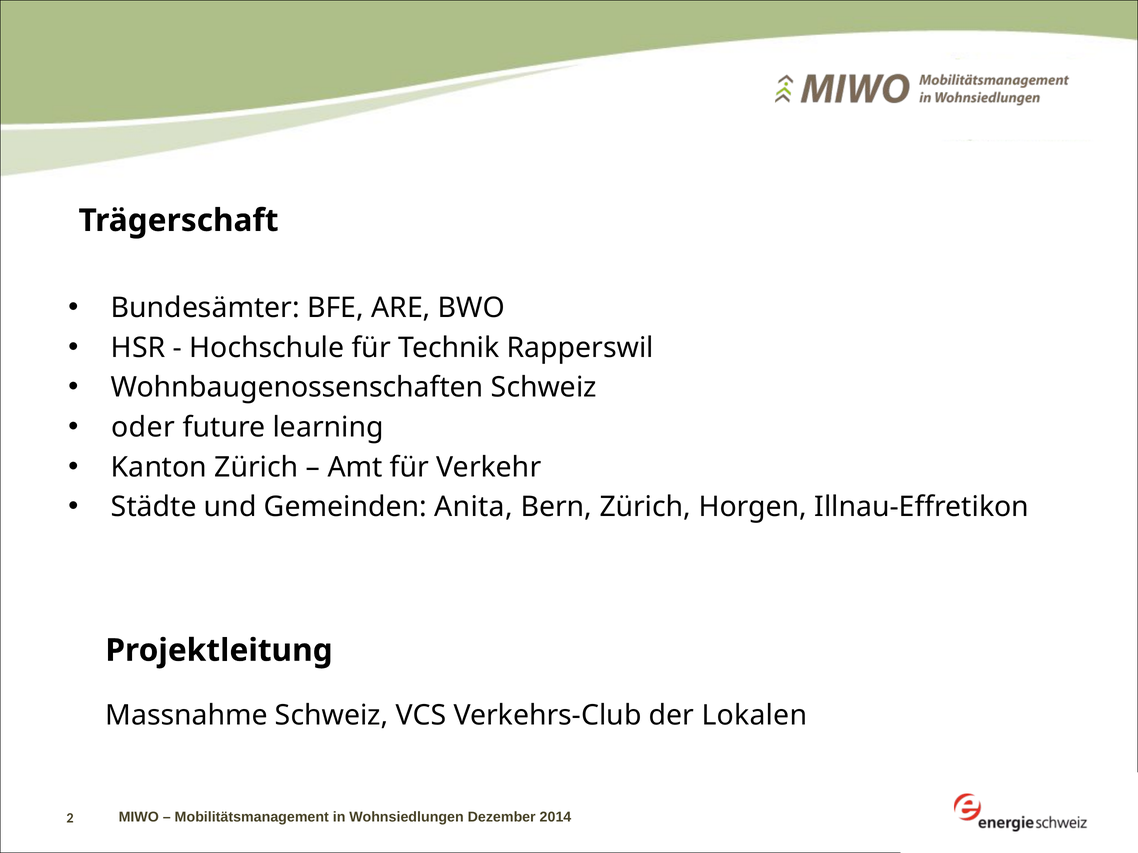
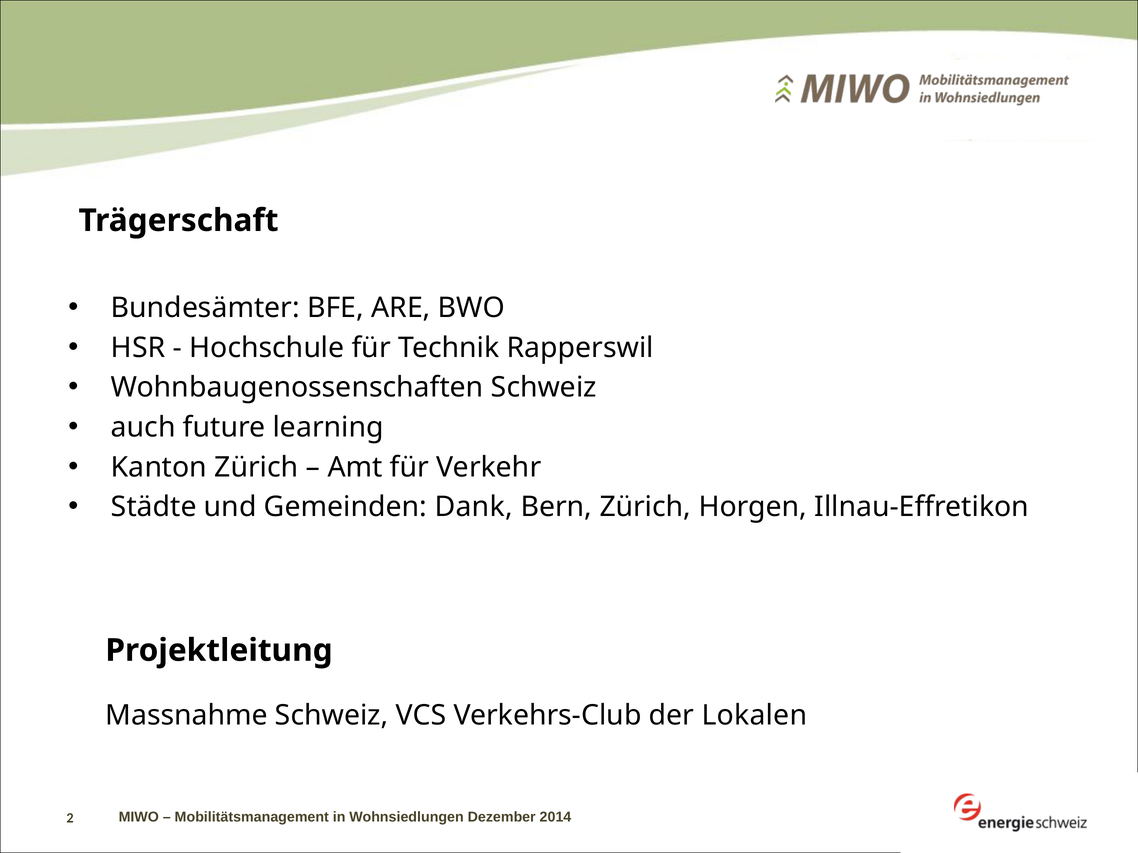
oder: oder -> auch (143, 428)
Anita: Anita -> Dank (474, 507)
